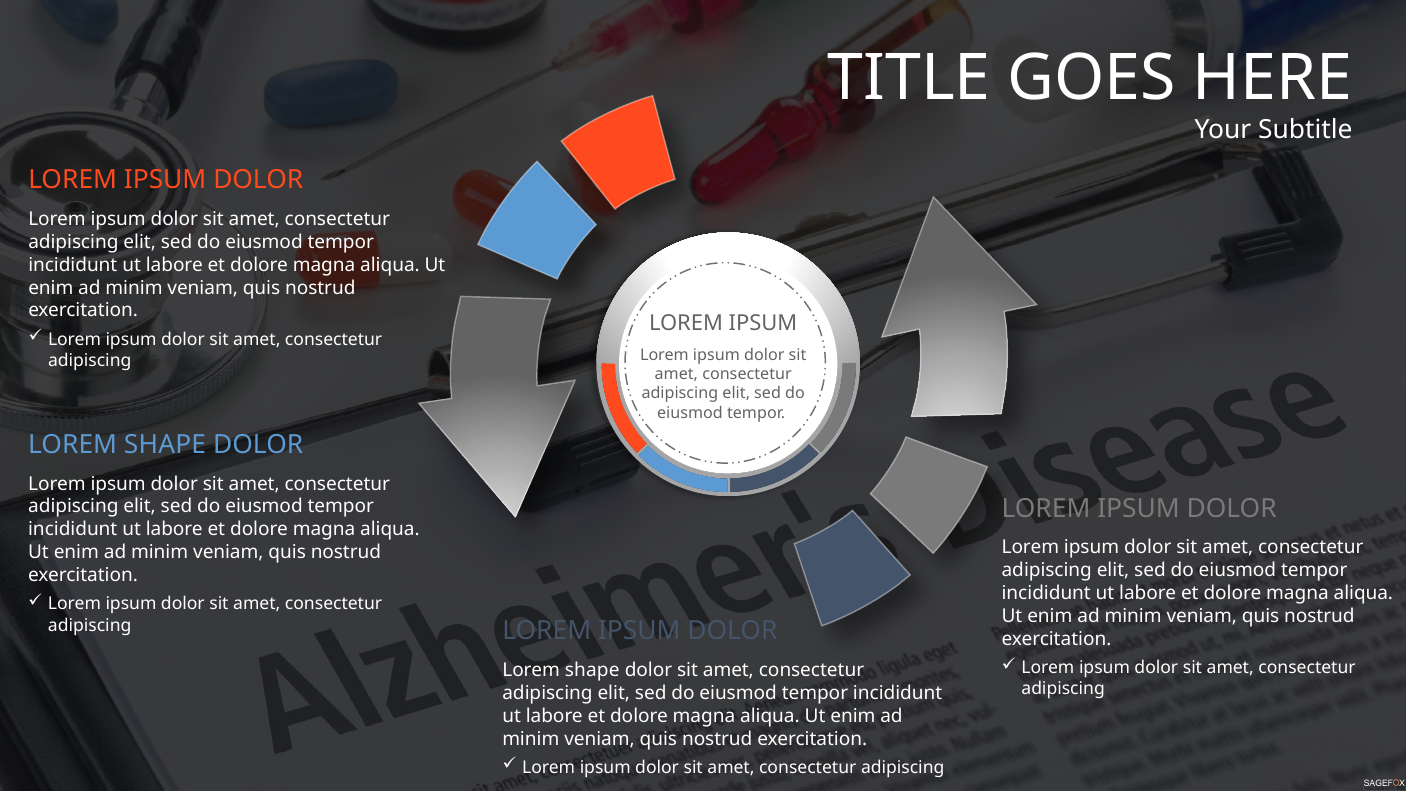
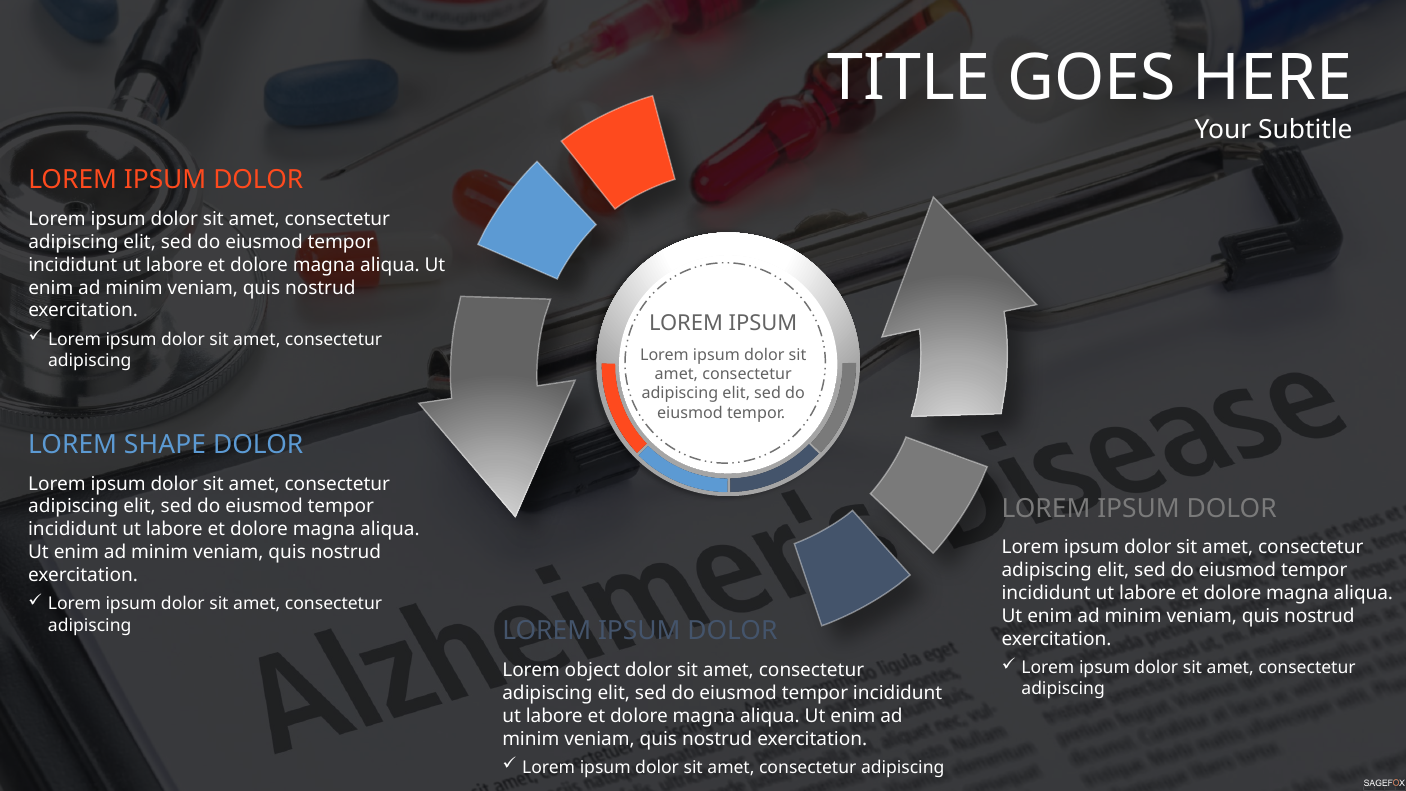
shape: shape -> object (592, 670)
